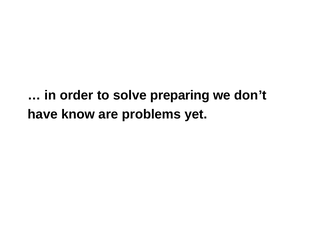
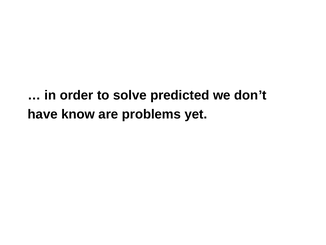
preparing: preparing -> predicted (180, 95)
